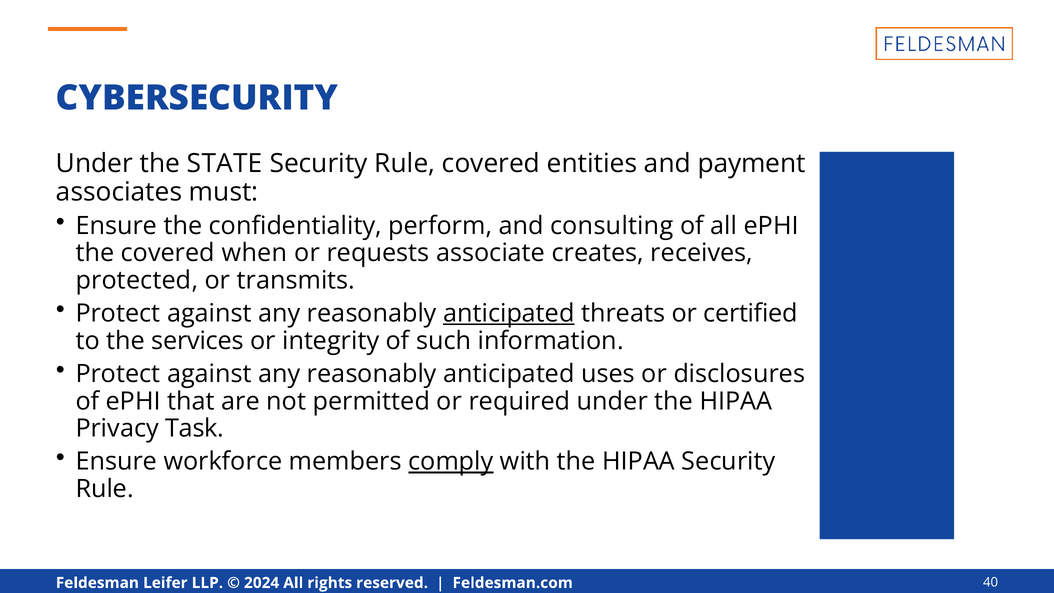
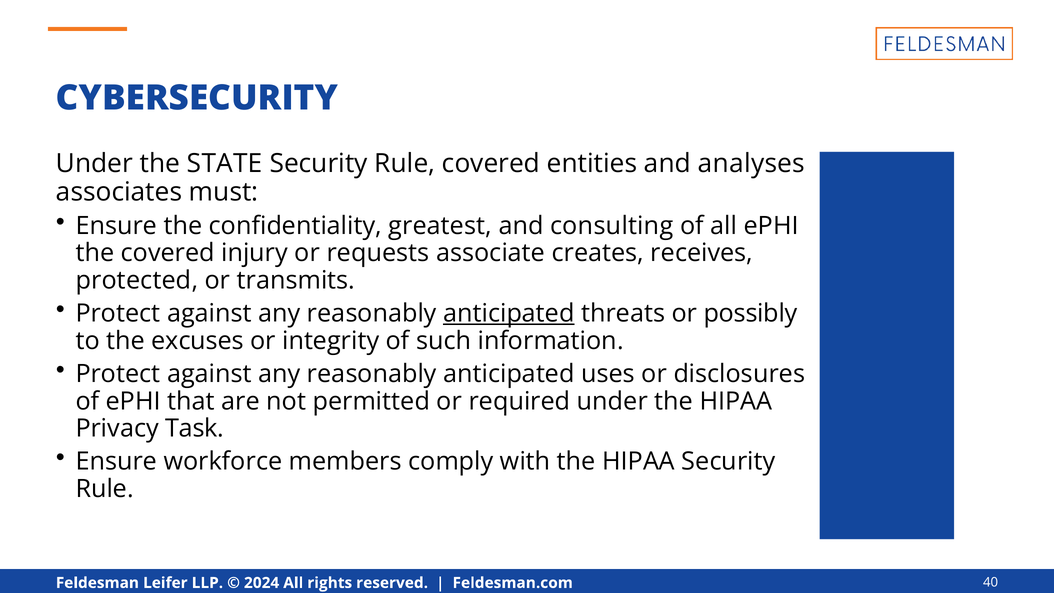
payment: payment -> analyses (751, 164)
perform: perform -> greatest (440, 226)
when: when -> injury (255, 253)
certified: certified -> possibly (751, 313)
services: services -> excuses (198, 341)
comply underline: present -> none (451, 462)
